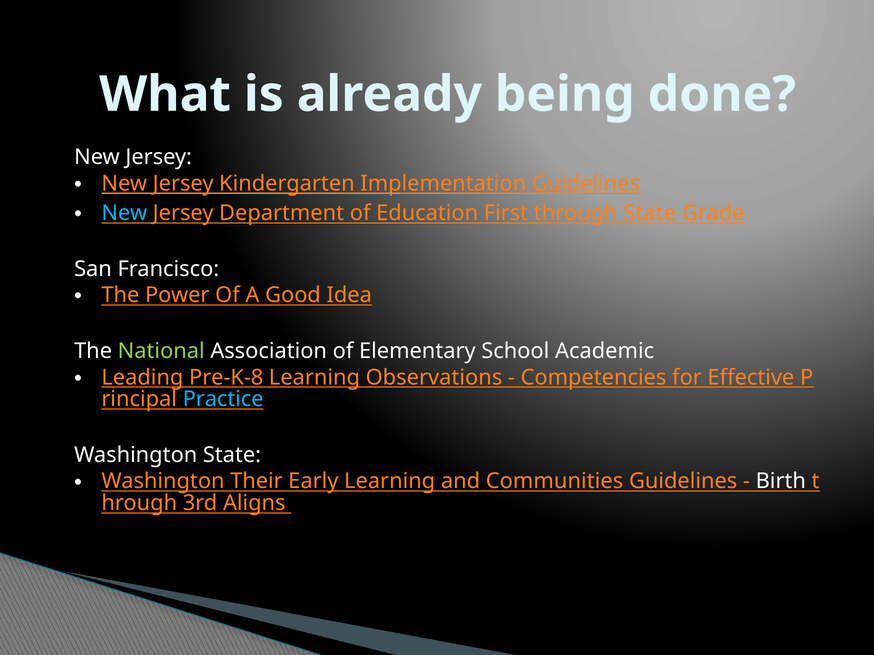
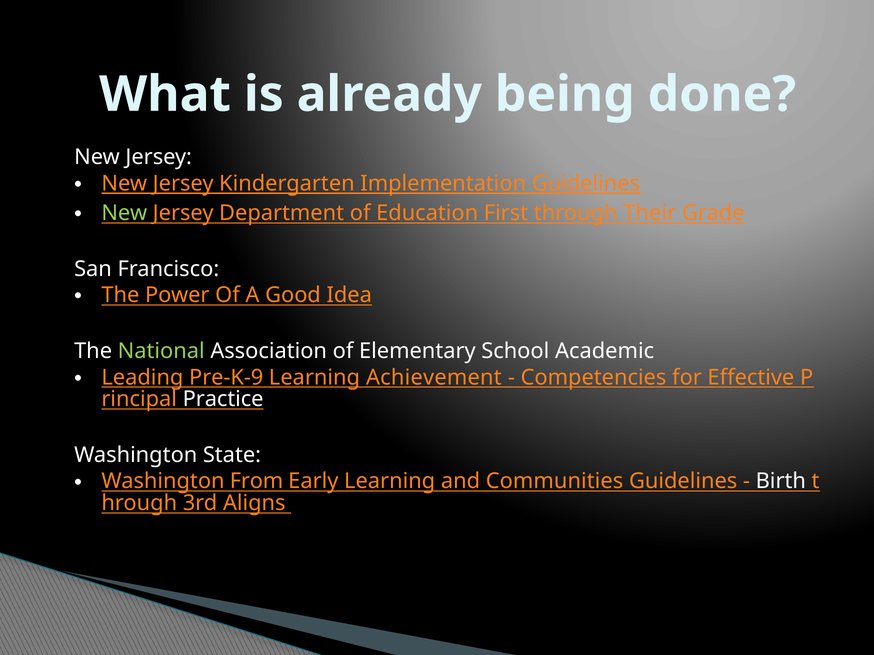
New colour: light blue -> light green (124, 213)
through State: State -> Their (650, 213)
Pre-K-8: Pre-K-8 -> Pre-K-9 (226, 378)
Observations: Observations -> Achievement (434, 378)
Practice colour: light blue -> white (223, 399)
Their: Their -> From (257, 482)
